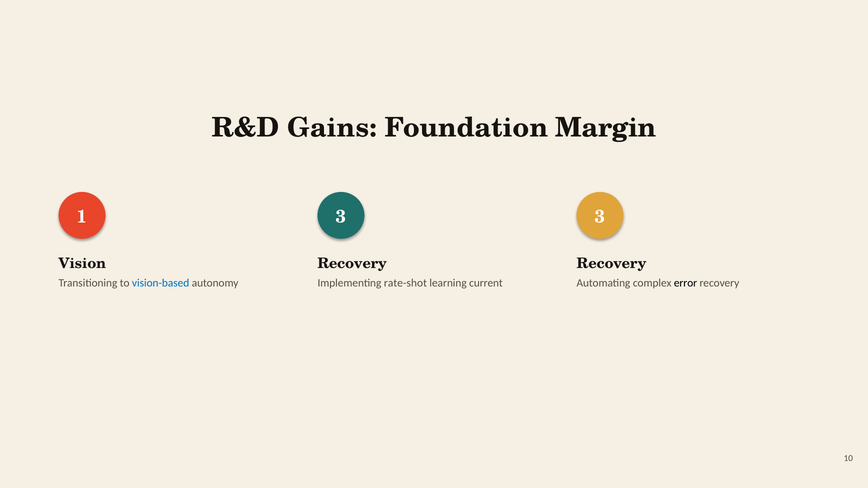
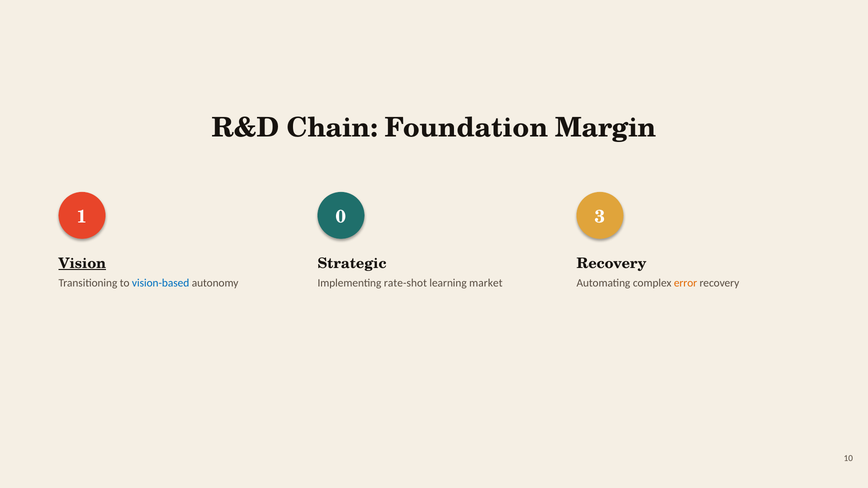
Gains: Gains -> Chain (332, 128)
1 3: 3 -> 0 (341, 217)
Vision underline: none -> present (82, 264)
Recovery: Recovery -> Strategic (352, 264)
current: current -> market (486, 283)
error colour: black -> orange (686, 283)
